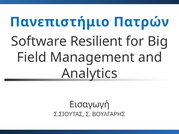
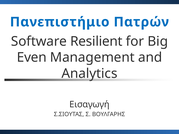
Field: Field -> Even (32, 57)
